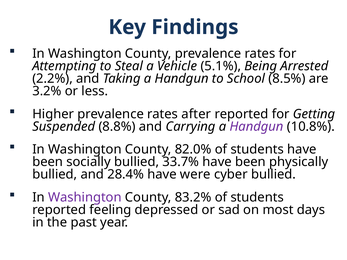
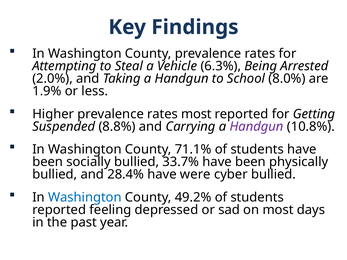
5.1%: 5.1% -> 6.3% (221, 66)
2.2%: 2.2% -> 2.0% (53, 79)
8.5%: 8.5% -> 8.0% (287, 79)
3.2%: 3.2% -> 1.9% (47, 91)
rates after: after -> most (196, 114)
82.0%: 82.0% -> 71.1% (193, 150)
Washington colour: purple -> blue (85, 197)
83.2%: 83.2% -> 49.2% (193, 197)
